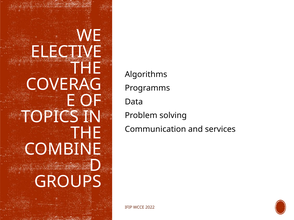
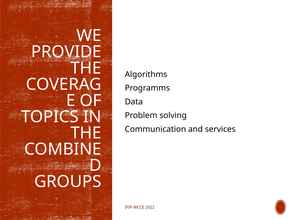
ELECTIVE: ELECTIVE -> PROVIDE (66, 52)
